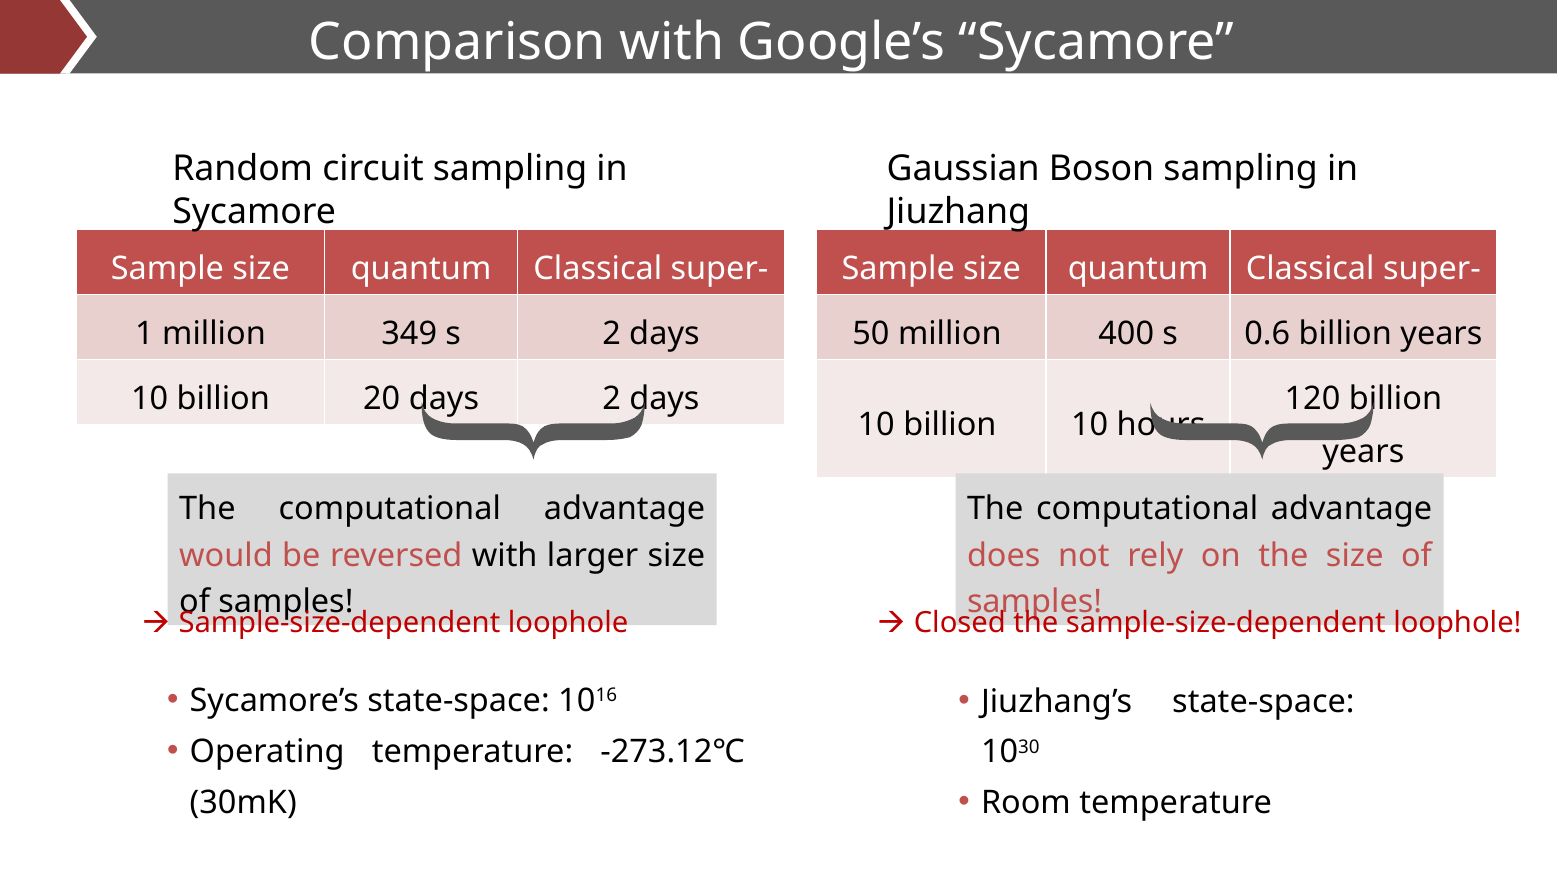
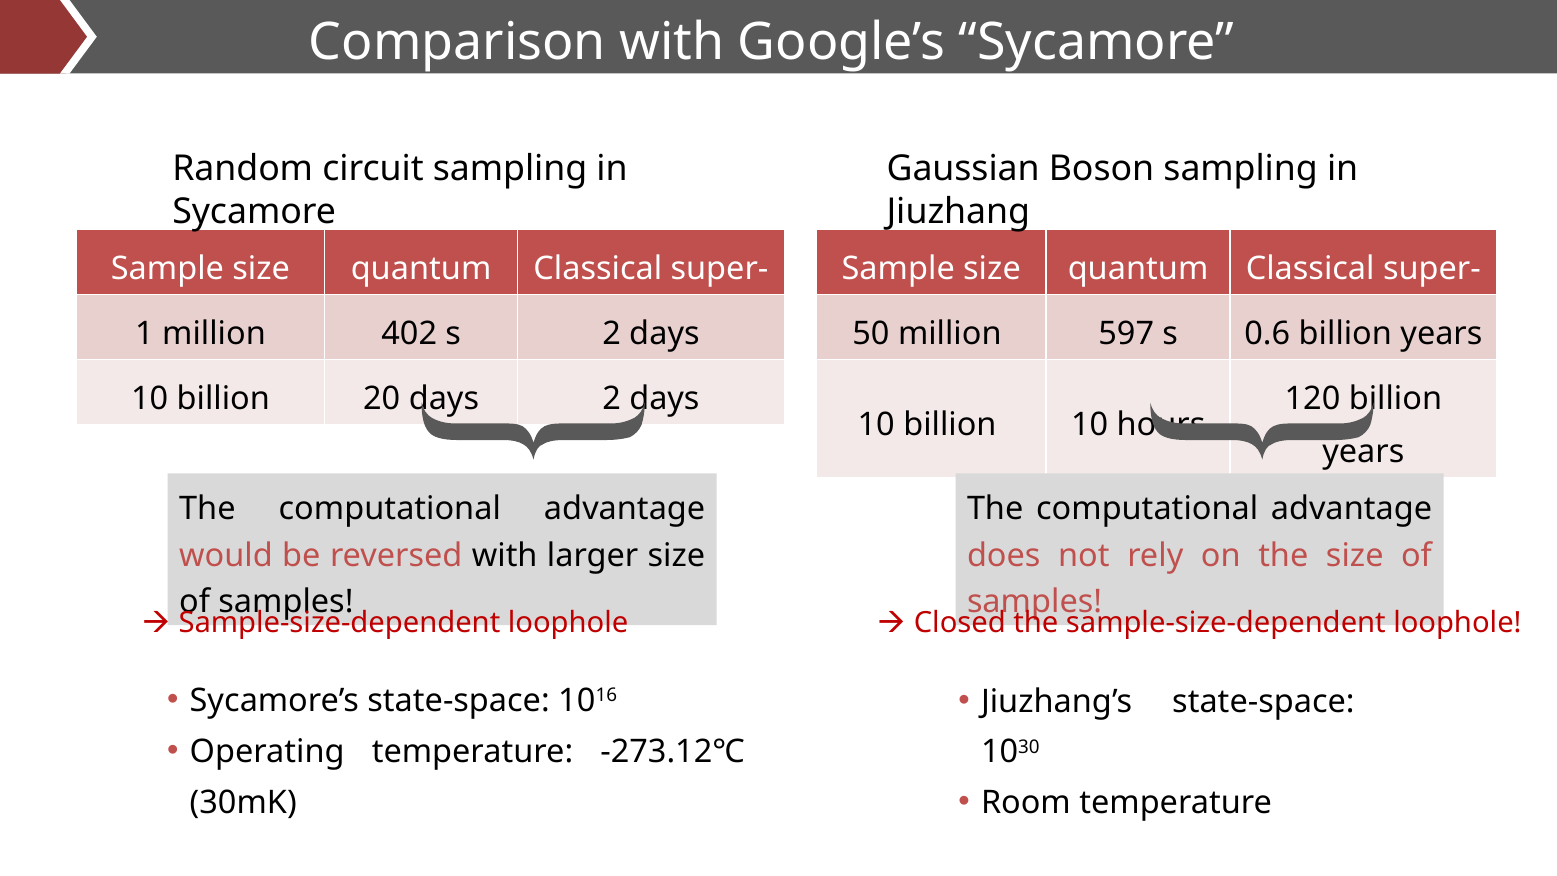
349: 349 -> 402 (409, 334)
400: 400 -> 597 (1126, 334)
